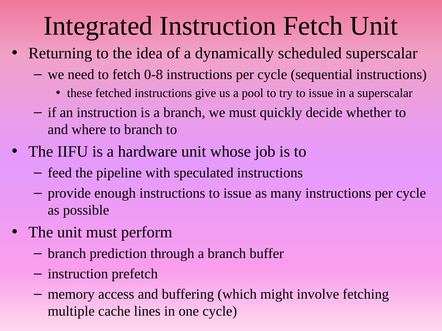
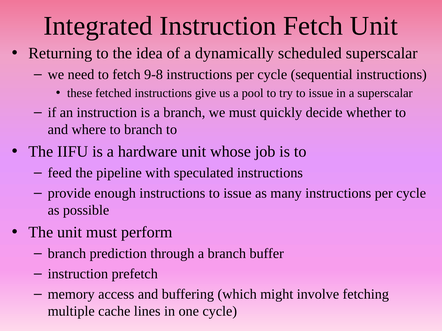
0-8: 0-8 -> 9-8 (154, 75)
